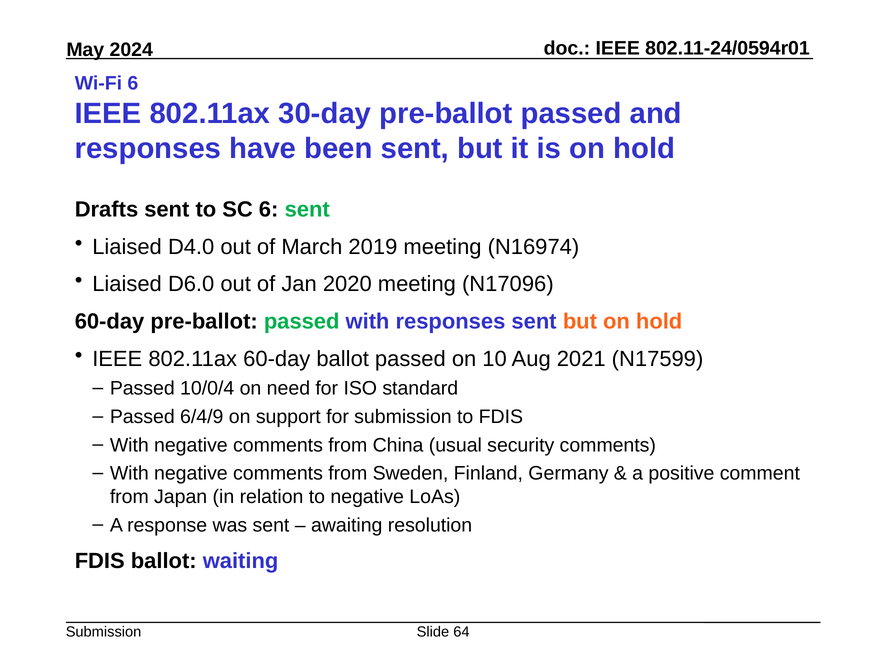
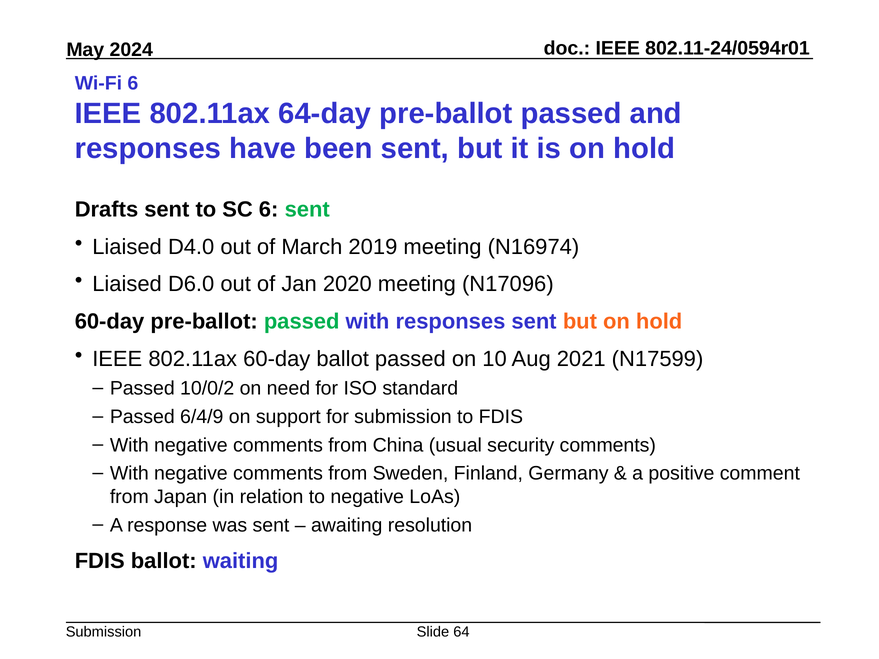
30-day: 30-day -> 64-day (325, 113)
10/0/4: 10/0/4 -> 10/0/2 (207, 389)
